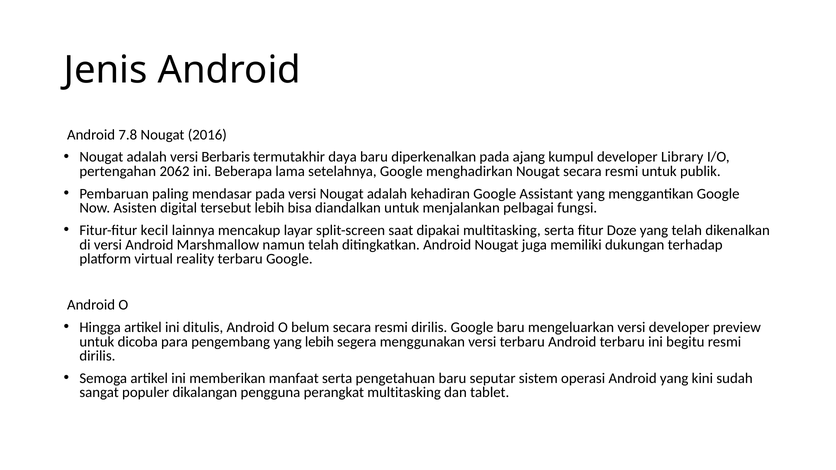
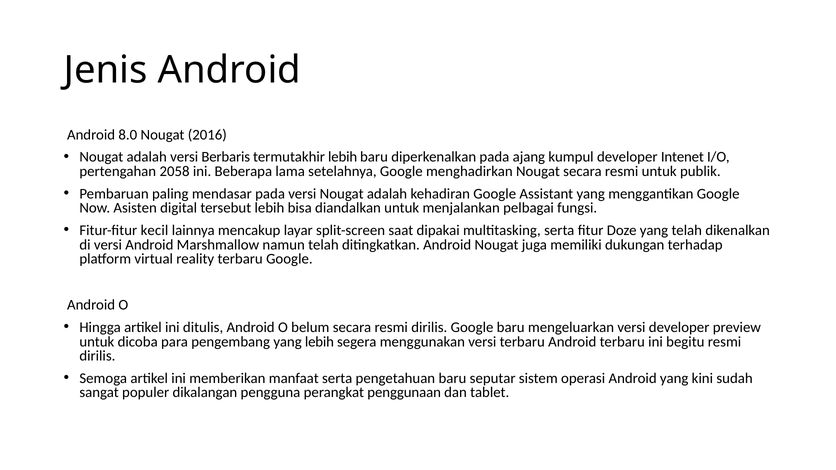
7.8: 7.8 -> 8.0 (128, 135)
termutakhir daya: daya -> lebih (343, 157)
Library: Library -> Intenet (682, 157)
2062: 2062 -> 2058 (175, 172)
perangkat multitasking: multitasking -> penggunaan (404, 393)
